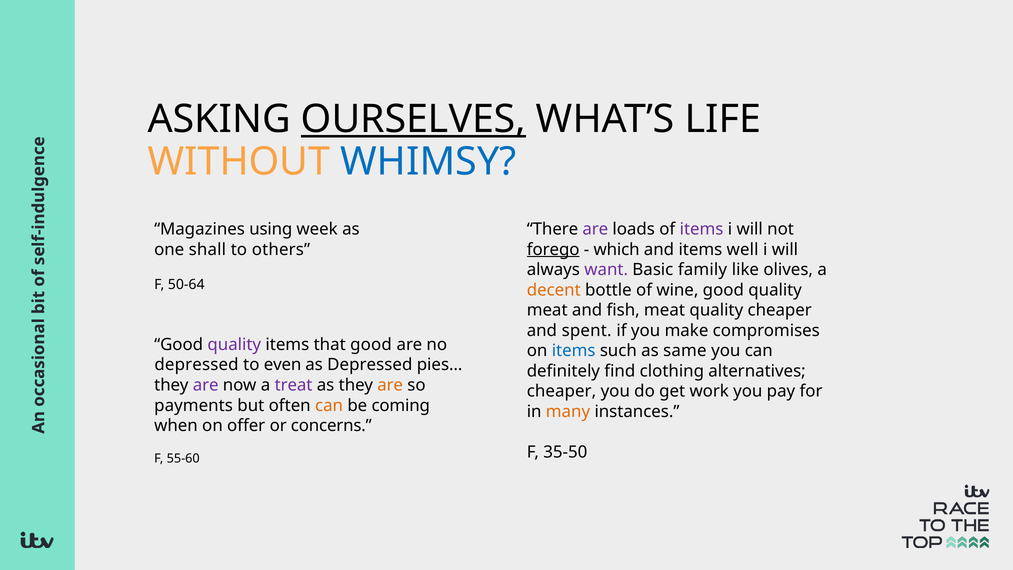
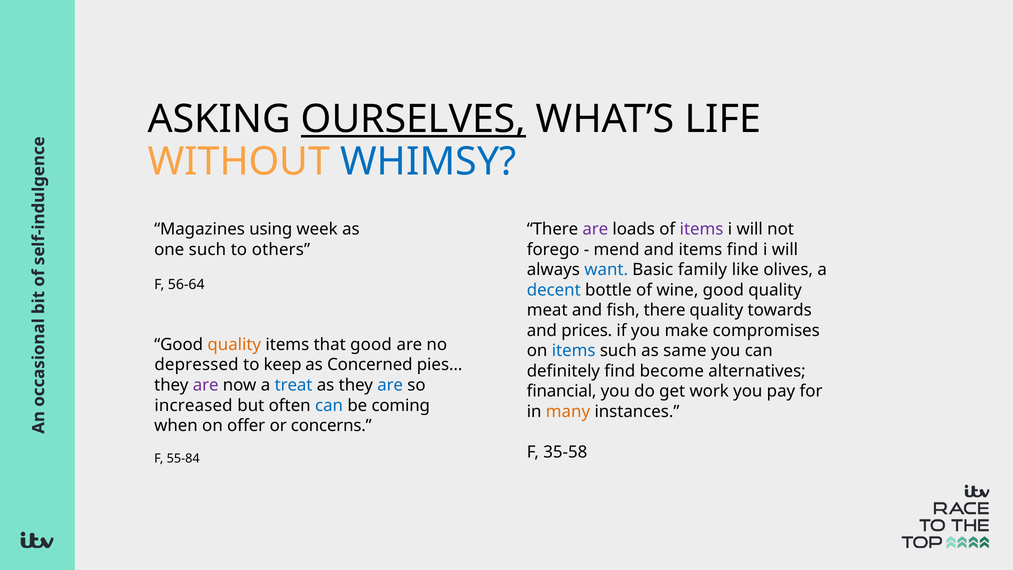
one shall: shall -> such (207, 249)
forego underline: present -> none (553, 249)
which: which -> mend (617, 249)
items well: well -> find (743, 249)
want colour: purple -> blue (606, 270)
50-64: 50-64 -> 56-64 (186, 285)
decent colour: orange -> blue (554, 290)
fish meat: meat -> there (665, 310)
quality cheaper: cheaper -> towards (780, 310)
spent: spent -> prices (587, 330)
quality colour: purple -> orange (234, 345)
even: even -> keep (283, 365)
as Depressed: Depressed -> Concerned (370, 365)
clothing: clothing -> become (672, 371)
treat colour: purple -> blue (294, 385)
are colour: orange -> blue (390, 385)
cheaper: cheaper -> financial (562, 391)
payments: payments -> increased (194, 405)
can colour: orange -> blue (329, 405)
35-50: 35-50 -> 35-58 (565, 452)
55-60: 55-60 -> 55-84 (183, 458)
